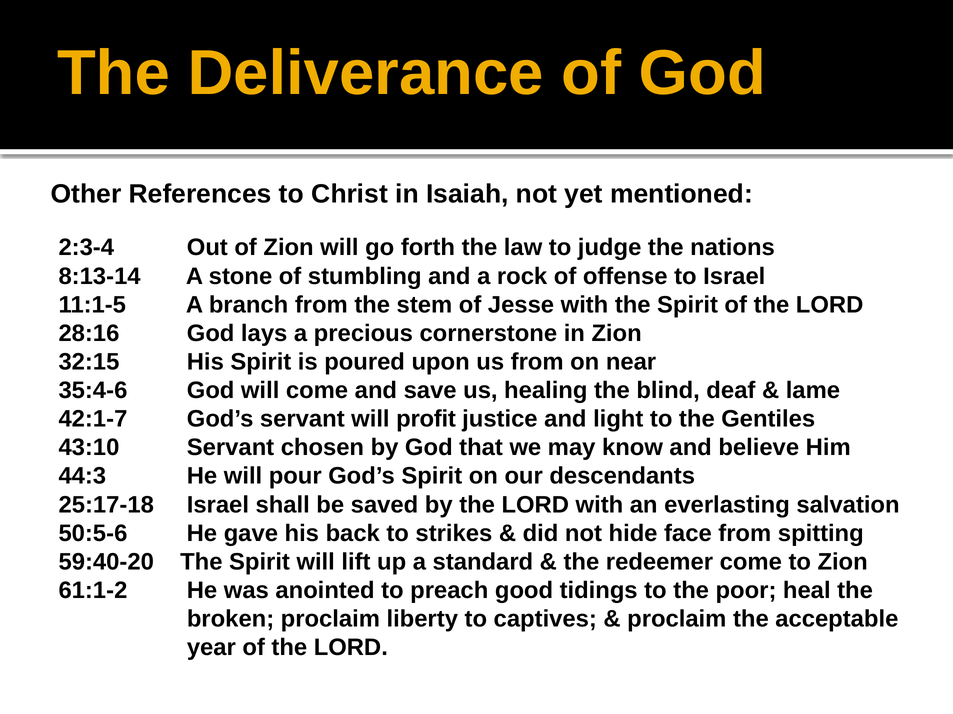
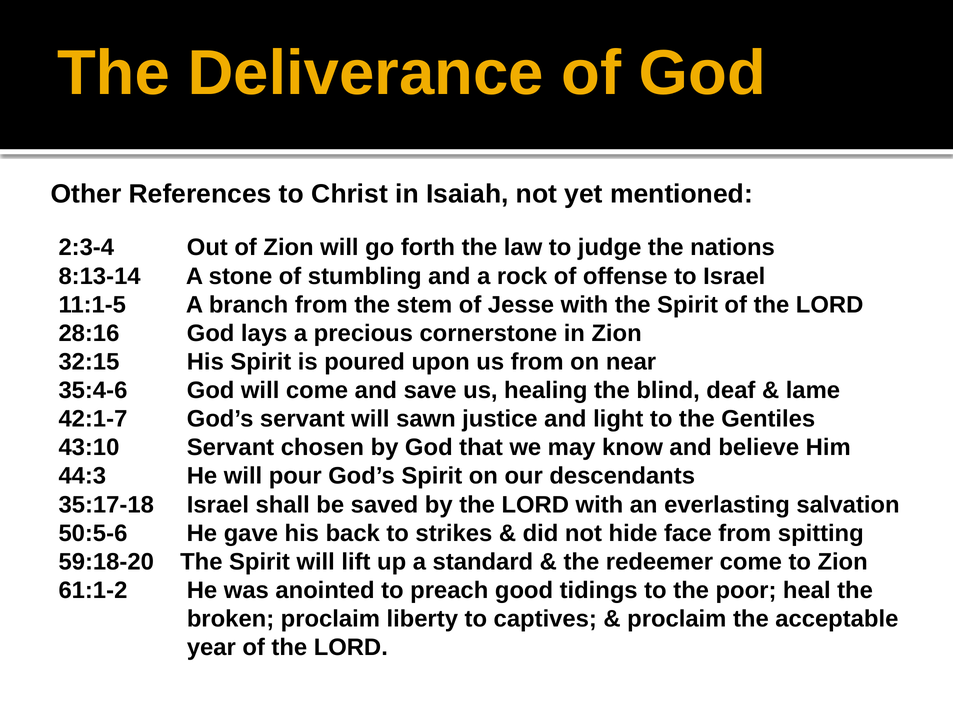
profit: profit -> sawn (426, 419)
25:17-18: 25:17-18 -> 35:17-18 (106, 505)
59:40-20: 59:40-20 -> 59:18-20 (106, 562)
